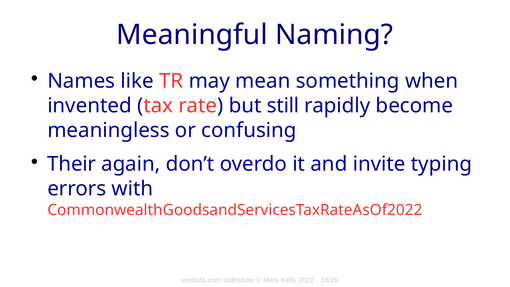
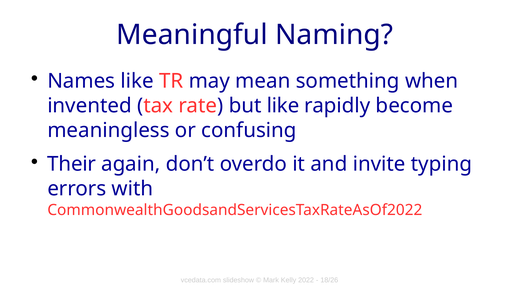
but still: still -> like (283, 106)
